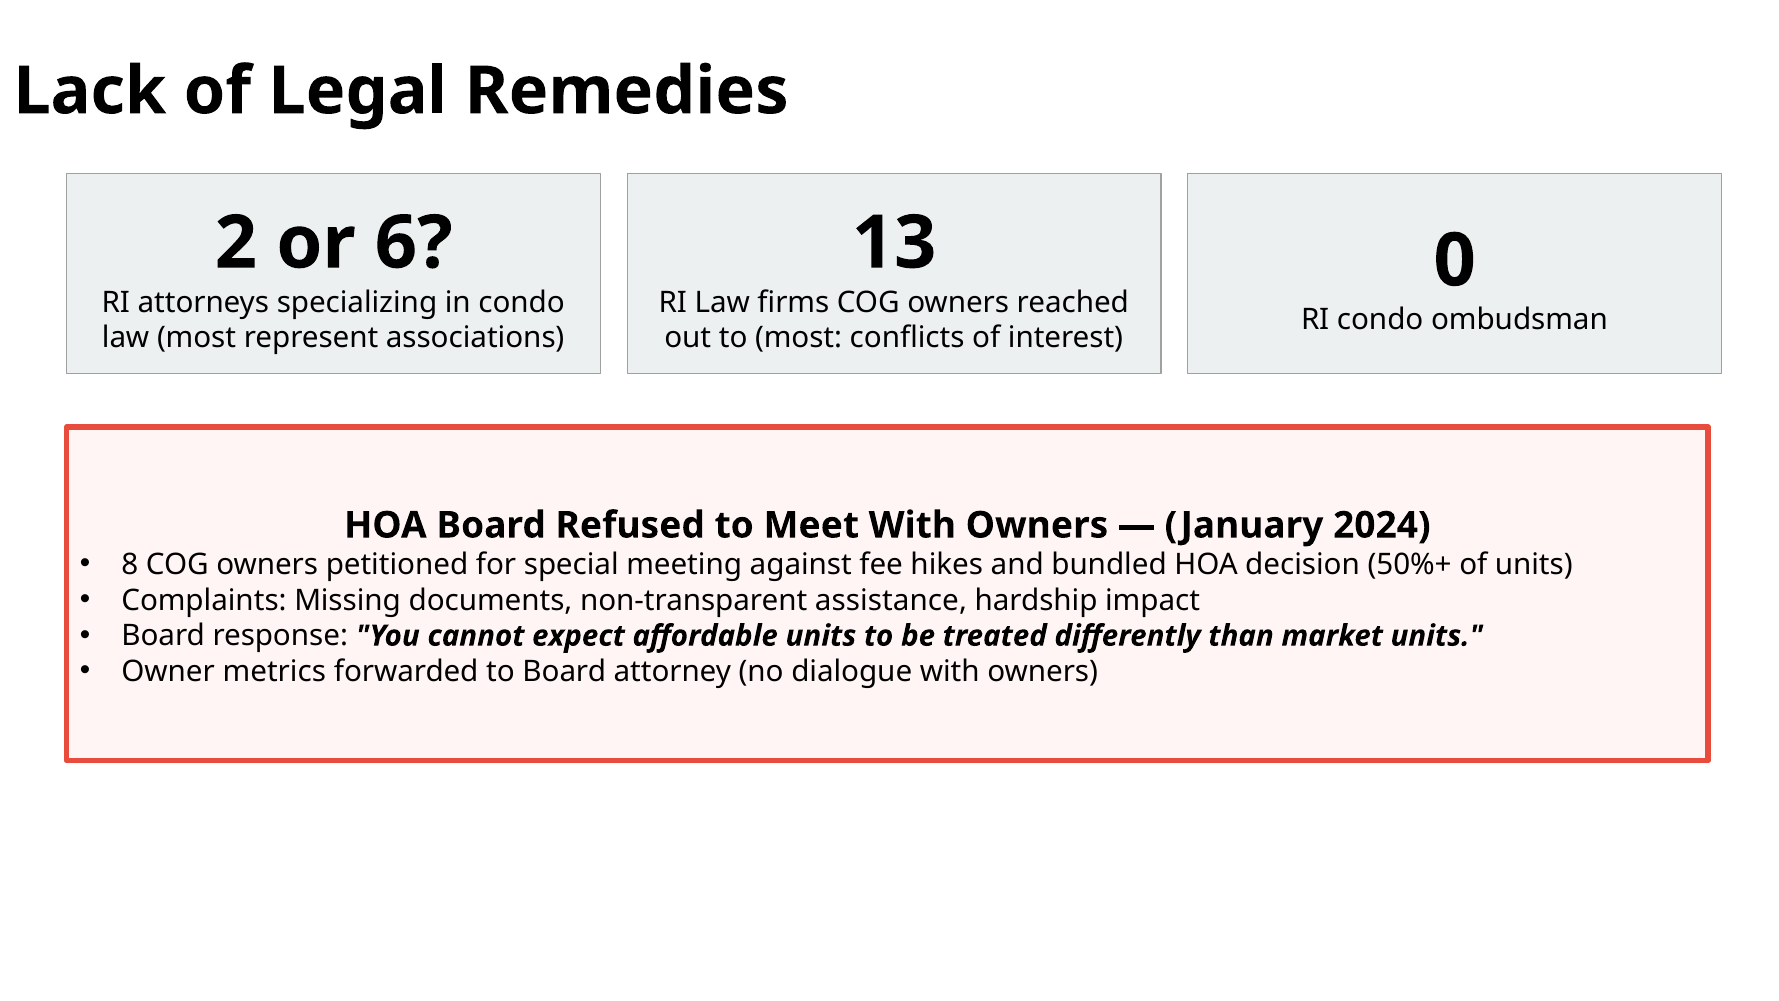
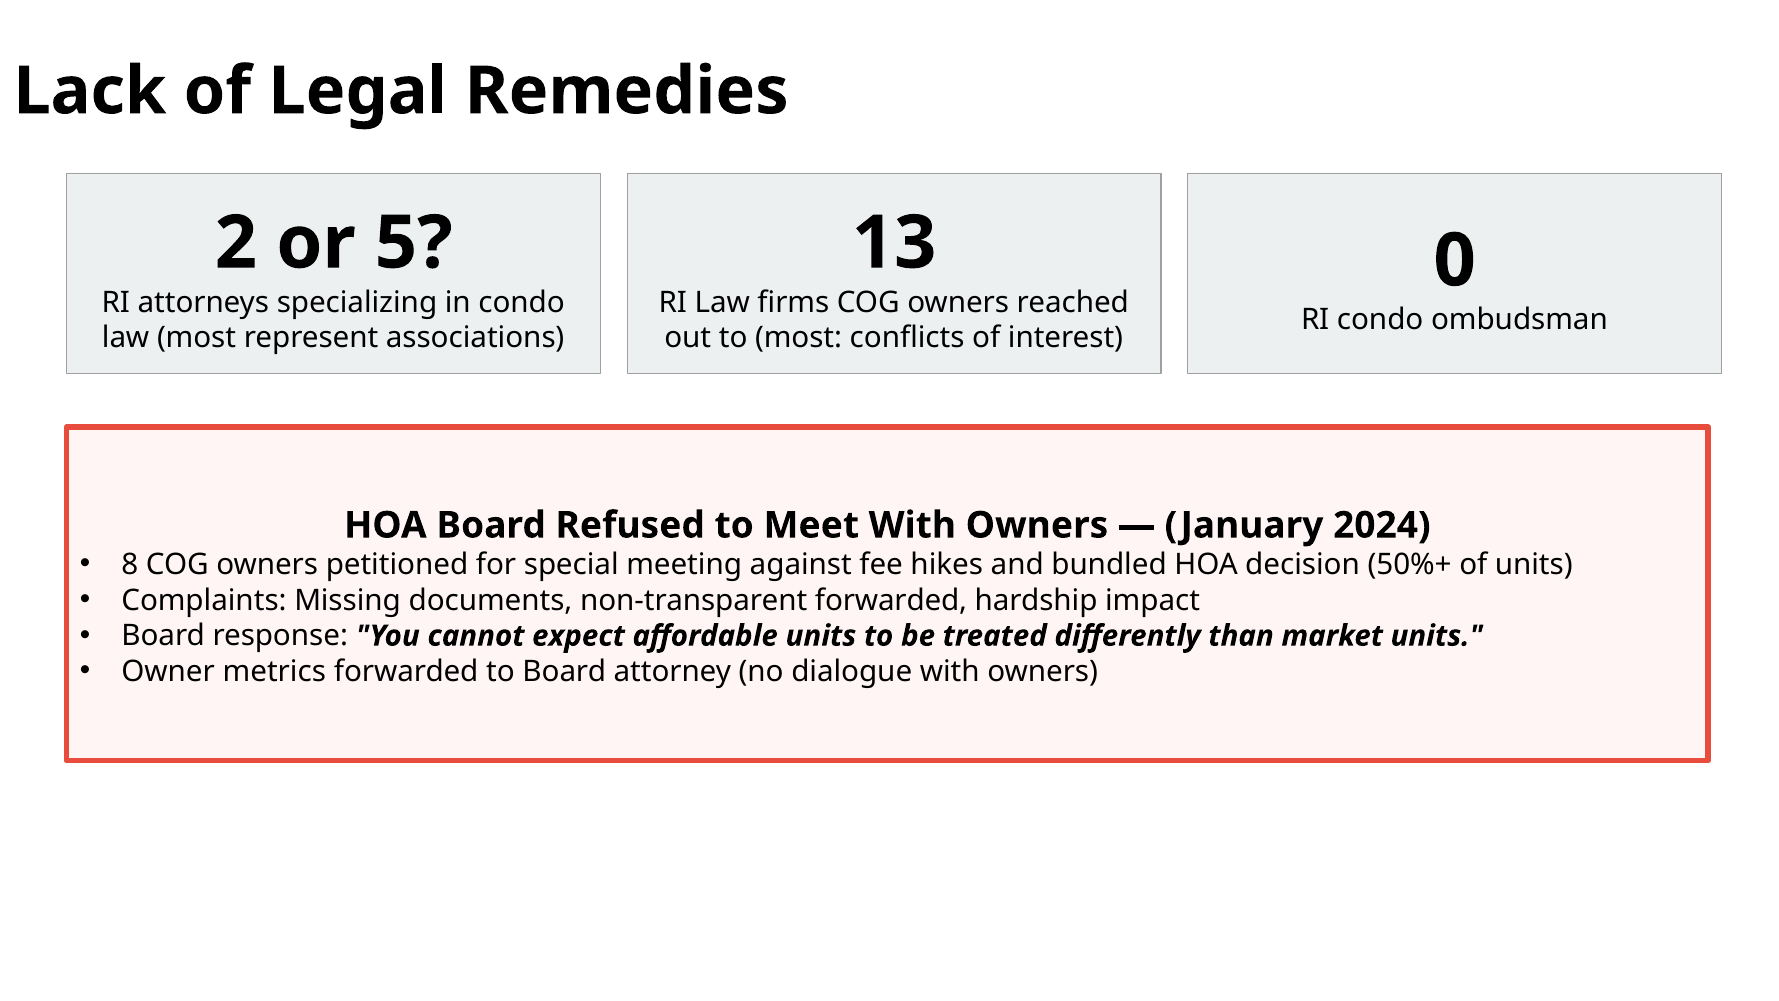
6: 6 -> 5 (414, 243)
non-transparent assistance: assistance -> forwarded (891, 600)
